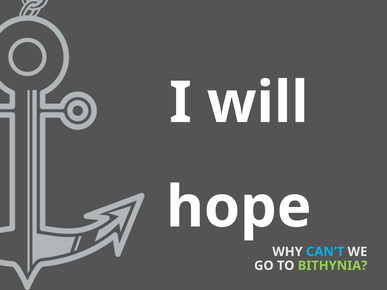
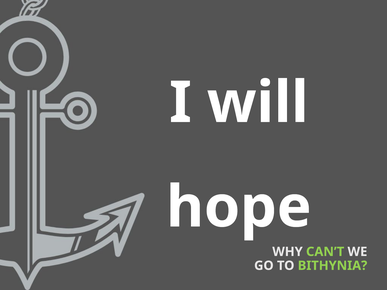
CAN’T colour: light blue -> light green (325, 252)
